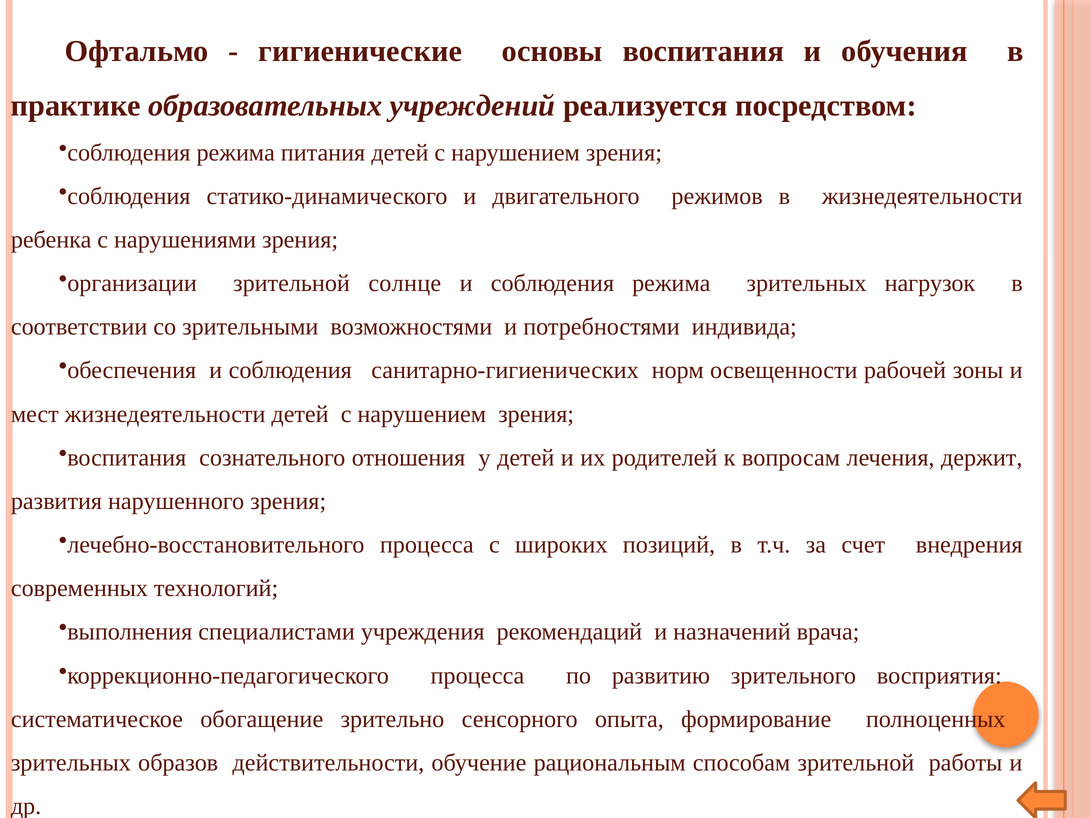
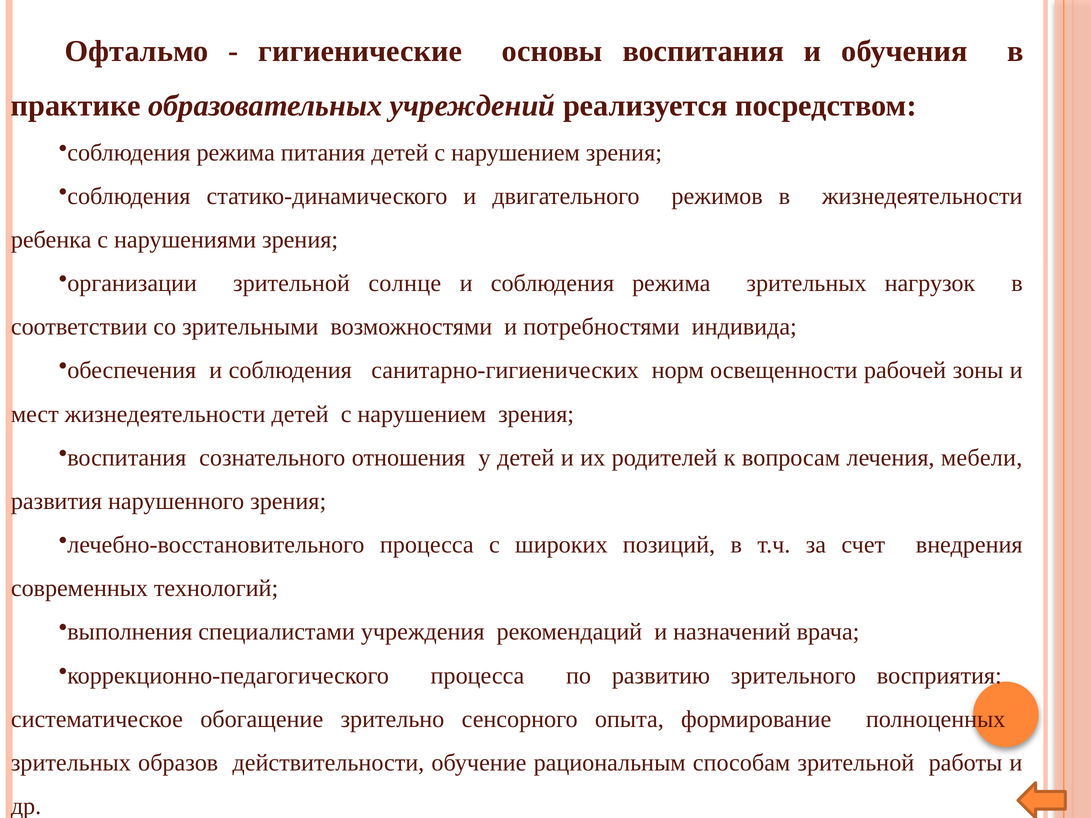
держит: держит -> мебели (982, 458)
